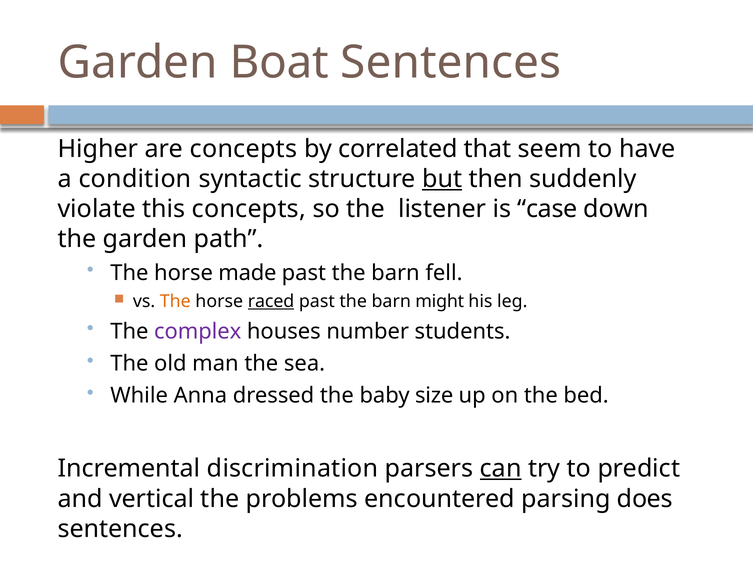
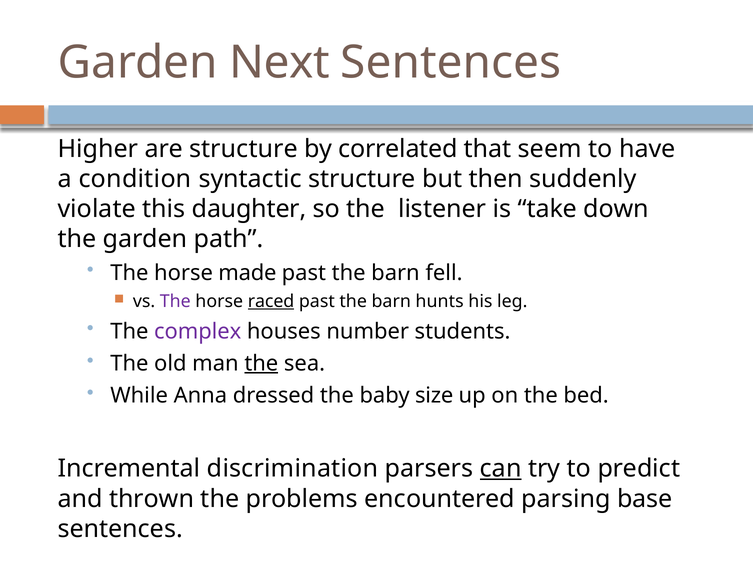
Boat: Boat -> Next (279, 63)
are concepts: concepts -> structure (244, 149)
but underline: present -> none (442, 179)
this concepts: concepts -> daughter (249, 209)
case: case -> take (547, 209)
The colour: orange -> purple (175, 302)
might: might -> hunts (440, 302)
the underline: none -> present (261, 364)
vertical: vertical -> thrown (152, 499)
does: does -> base (645, 499)
